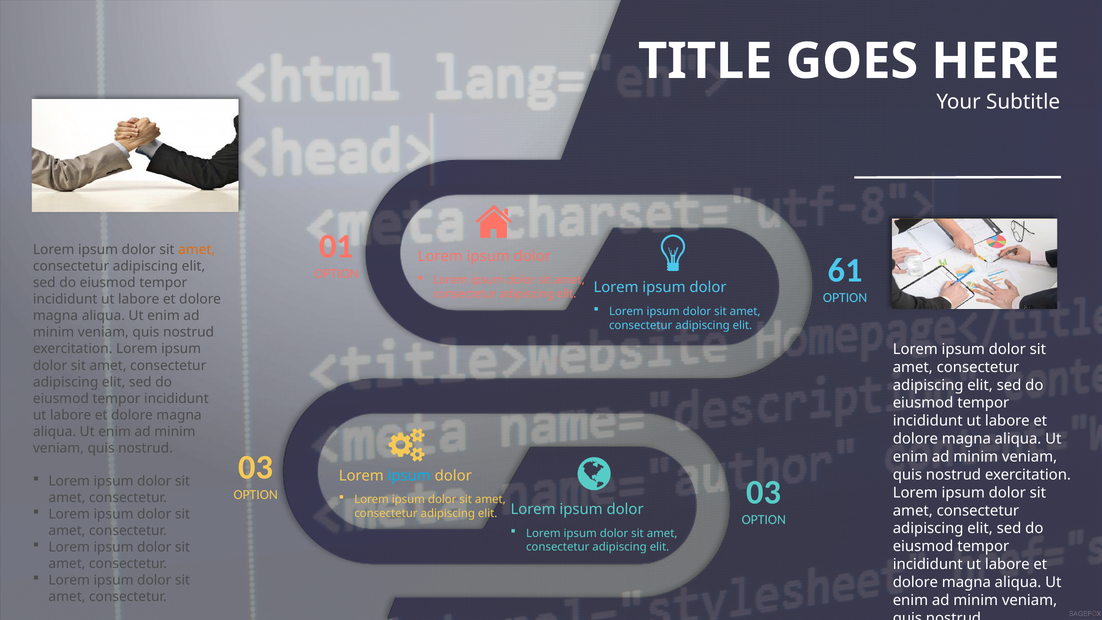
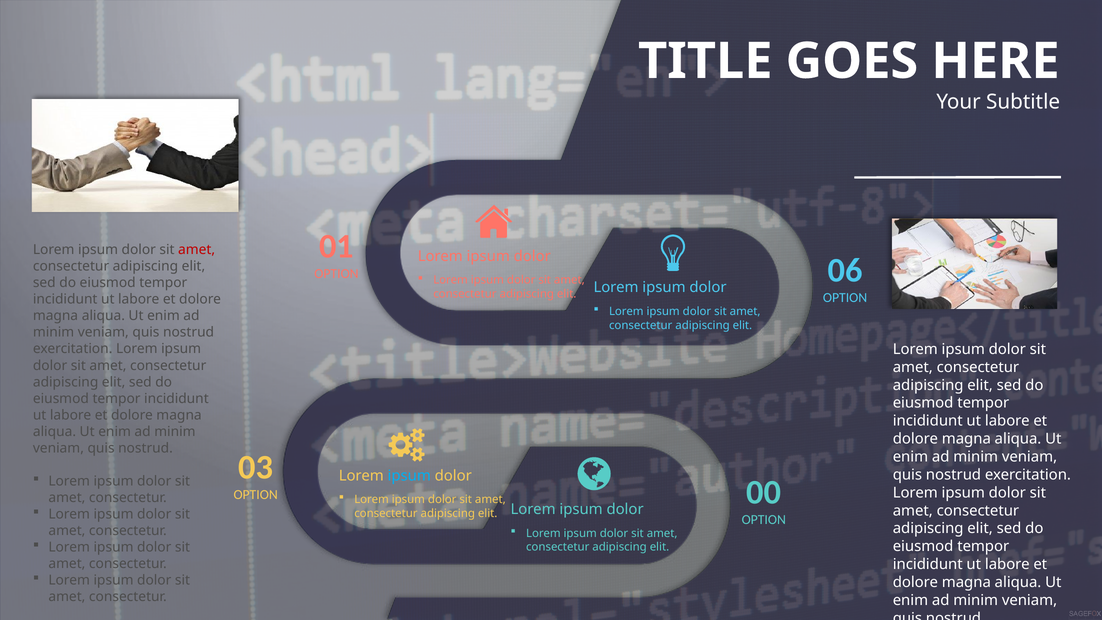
amet colour: orange -> red (197, 250)
61: 61 -> 06 (845, 270)
03: 03 -> 00 (764, 492)
